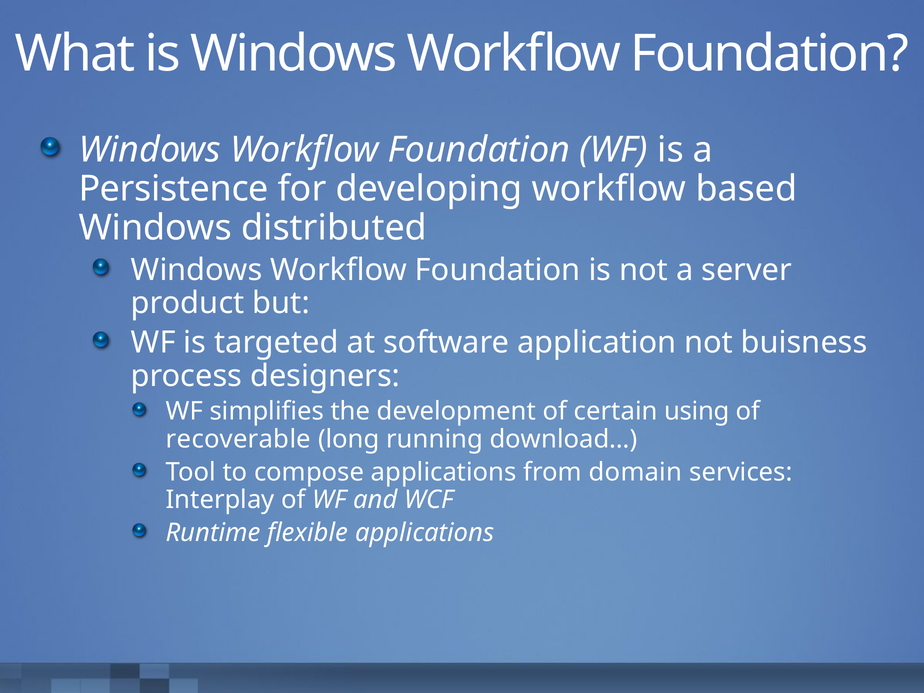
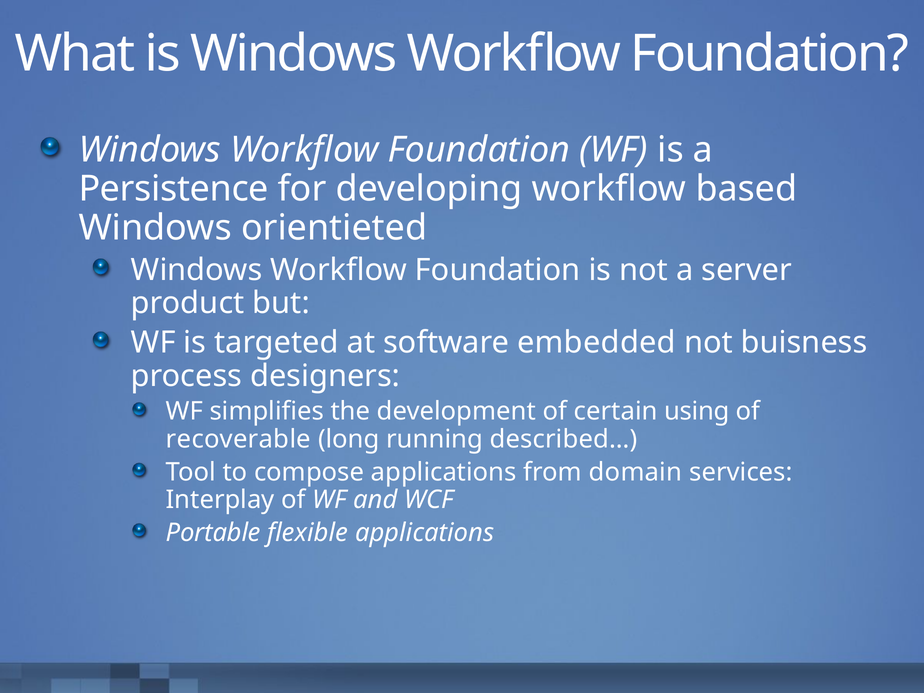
distributed: distributed -> orientieted (334, 228)
application: application -> embedded (597, 343)
download…: download… -> described… (563, 439)
Runtime: Runtime -> Portable (213, 533)
